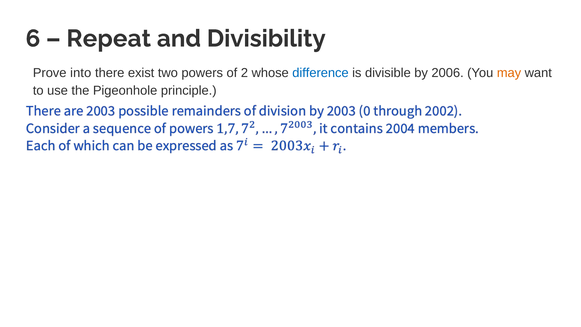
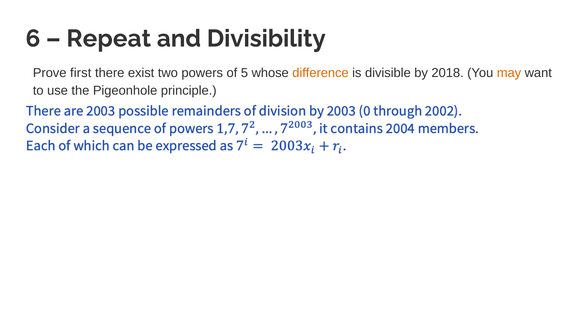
into: into -> first (81, 73)
2: 2 -> 5 (244, 73)
difference colour: blue -> orange (320, 73)
2006: 2006 -> 2018 (448, 73)
